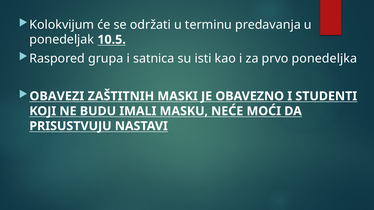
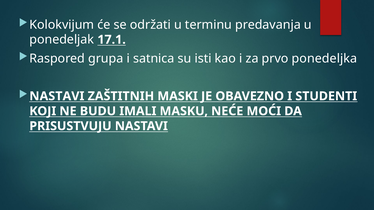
10.5: 10.5 -> 17.1 (112, 40)
OBAVEZI: OBAVEZI -> NASTAVI (57, 96)
